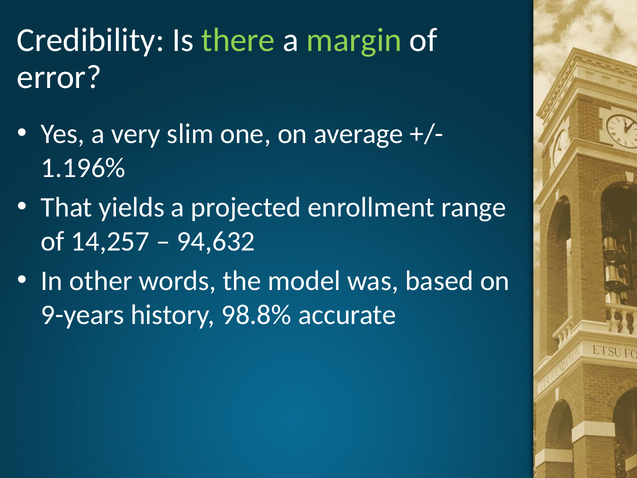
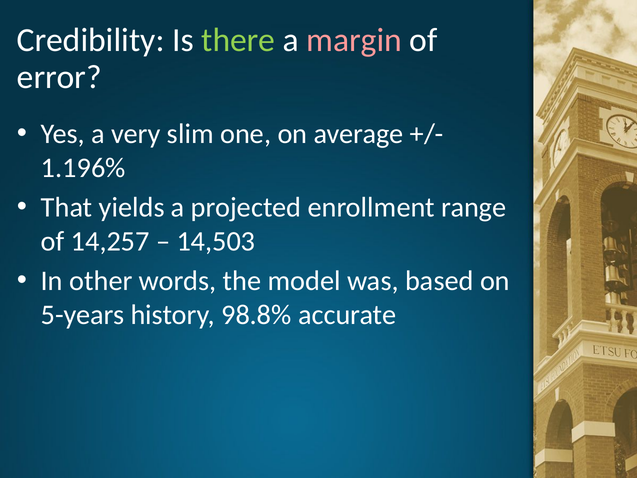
margin colour: light green -> pink (354, 40)
94,632: 94,632 -> 14,503 (216, 241)
9-years: 9-years -> 5-years (83, 315)
